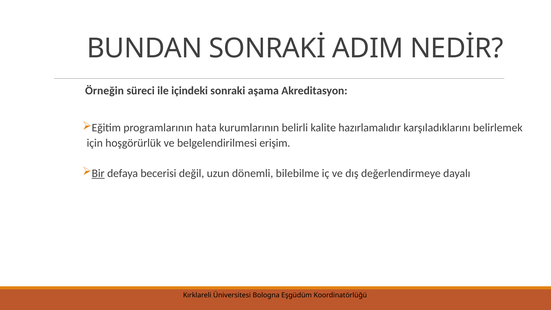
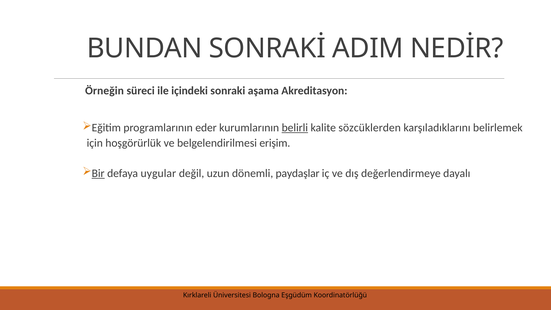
hata: hata -> eder (206, 128)
belirli underline: none -> present (295, 128)
hazırlamalıdır: hazırlamalıdır -> sözcüklerden (370, 128)
becerisi: becerisi -> uygular (158, 173)
bilebilme: bilebilme -> paydaşlar (298, 173)
